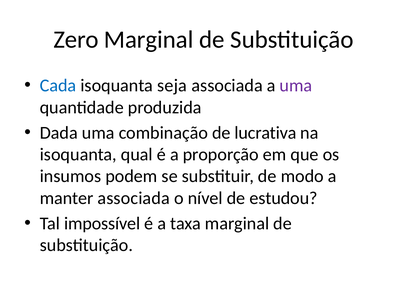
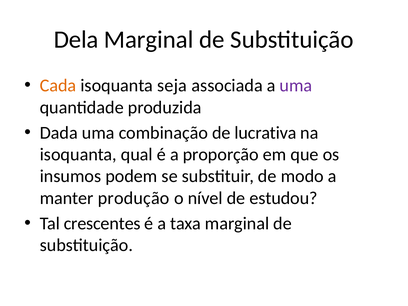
Zero: Zero -> Dela (76, 39)
Cada colour: blue -> orange (58, 86)
manter associada: associada -> produção (134, 198)
impossível: impossível -> crescentes (102, 223)
